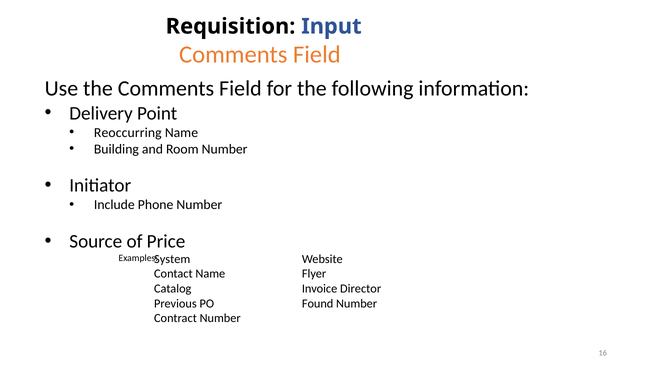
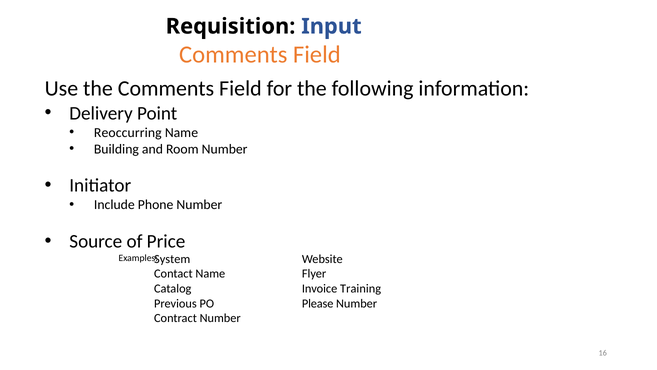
Director: Director -> Training (361, 288)
Found: Found -> Please (318, 303)
